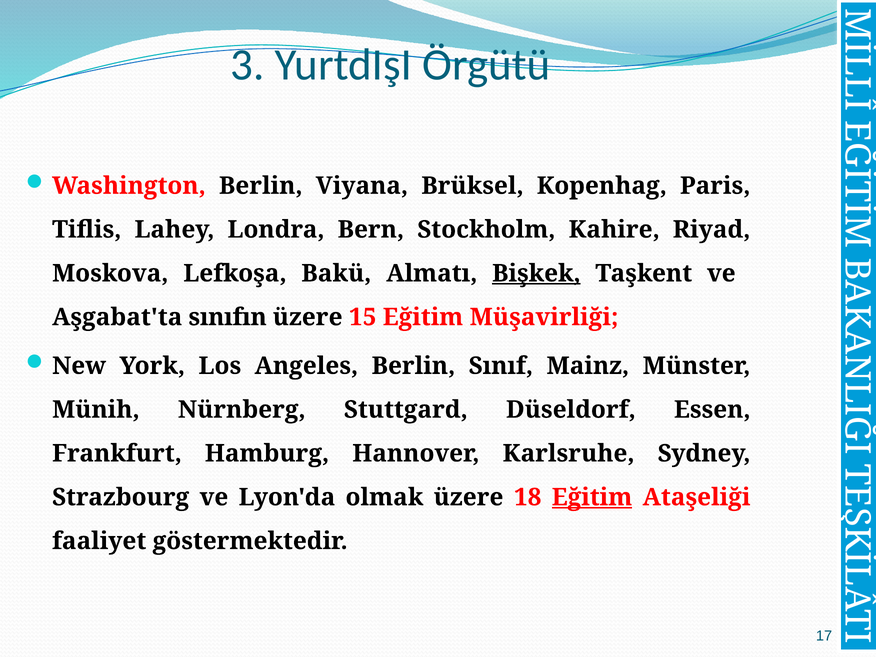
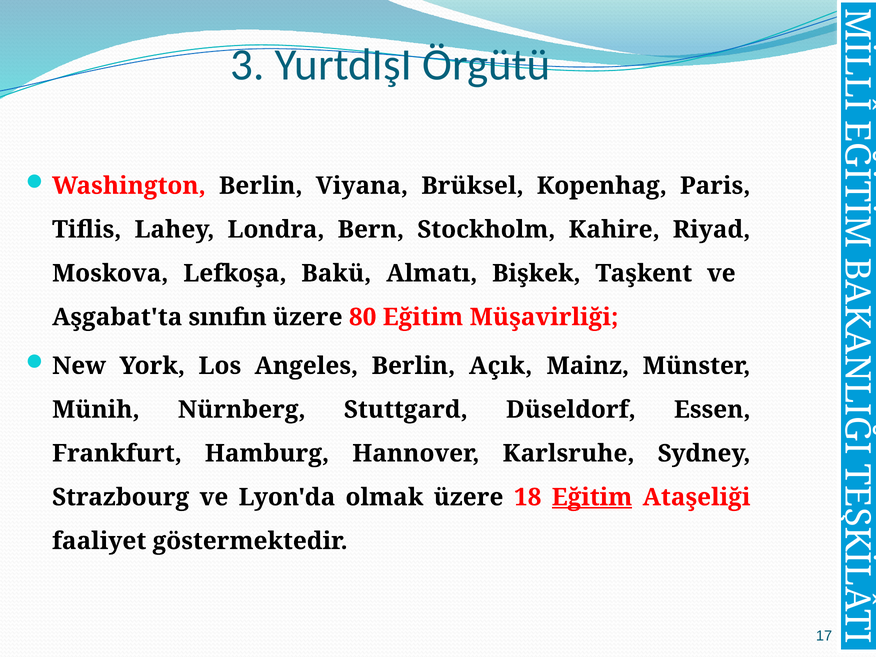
Bişkek underline: present -> none (536, 273)
15: 15 -> 80 (363, 317)
Sınıf: Sınıf -> Açık (501, 366)
